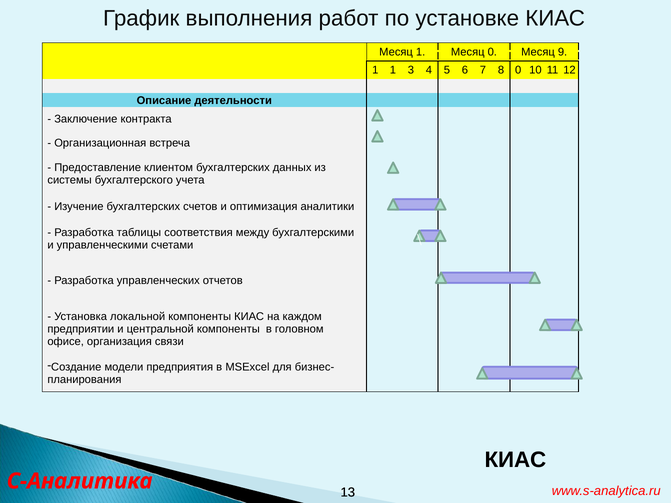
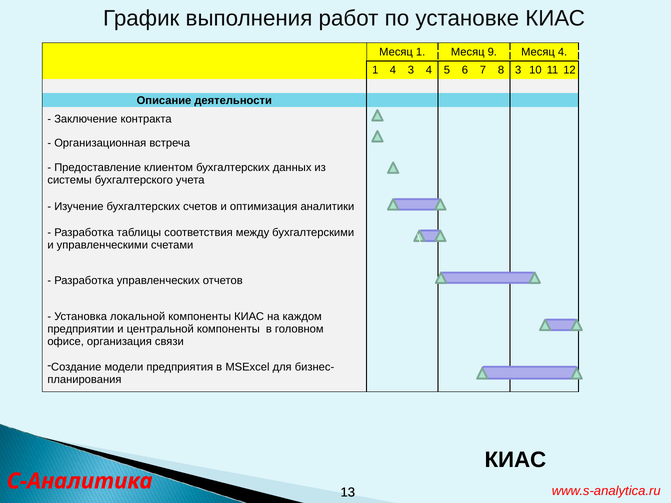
Месяц 0: 0 -> 9 (492, 52)
Месяц 9: 9 -> 4 (563, 52)
1 1: 1 -> 4 (393, 70)
8 0: 0 -> 3 (518, 70)
